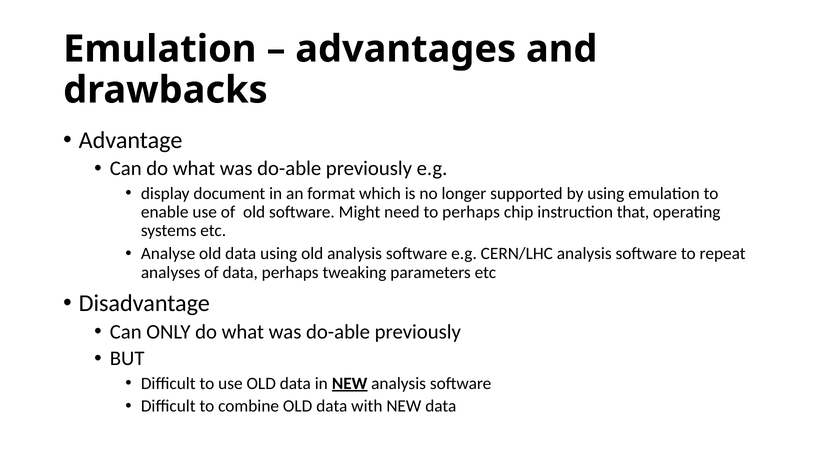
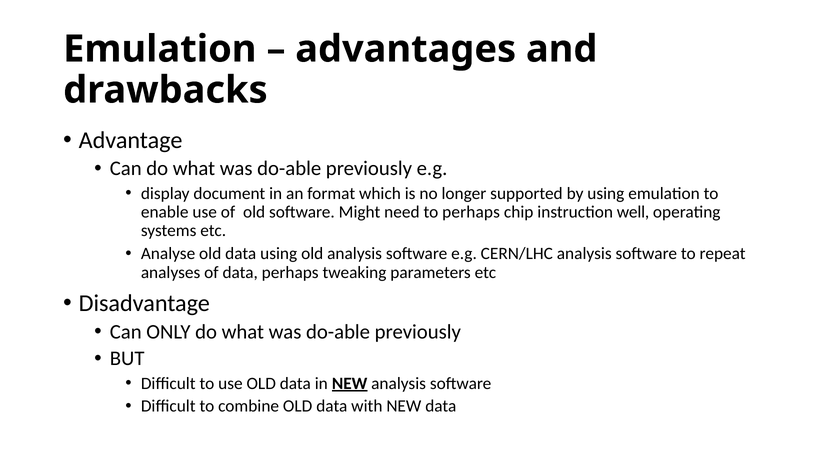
that: that -> well (633, 212)
